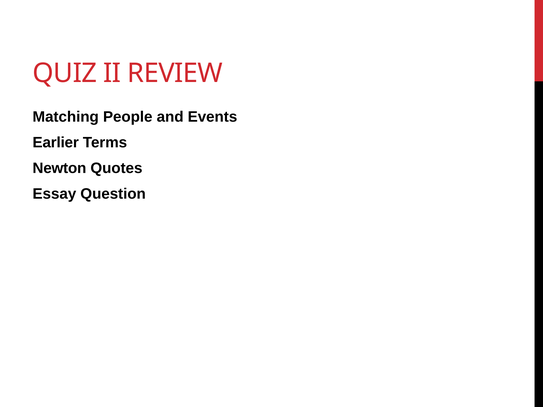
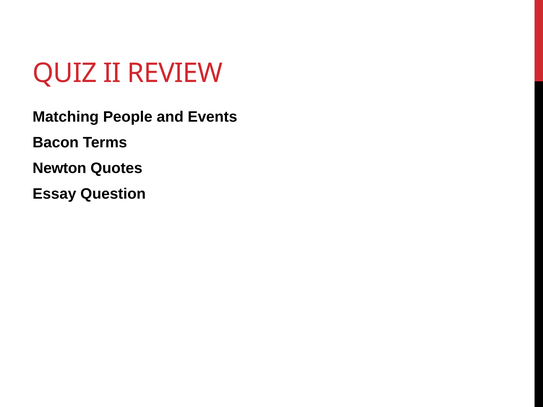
Earlier: Earlier -> Bacon (56, 143)
